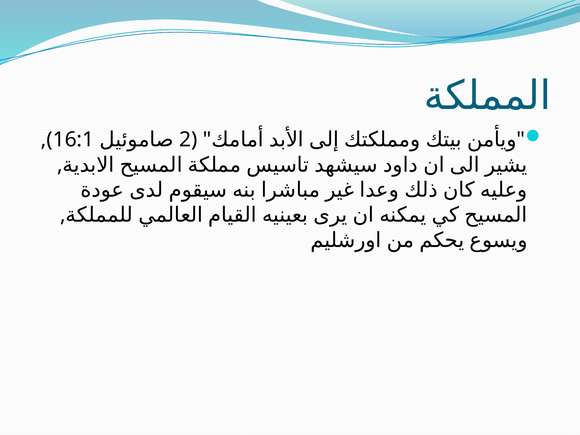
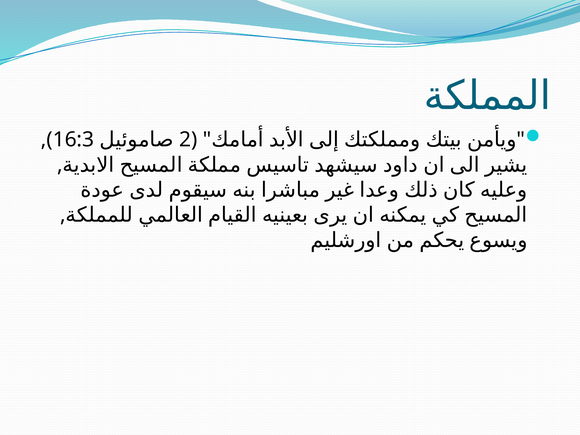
16:1: 16:1 -> 16:3 (73, 140)
